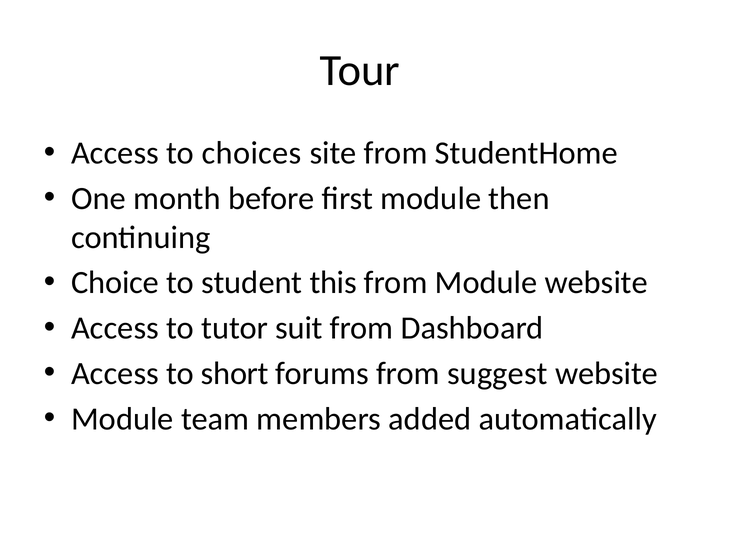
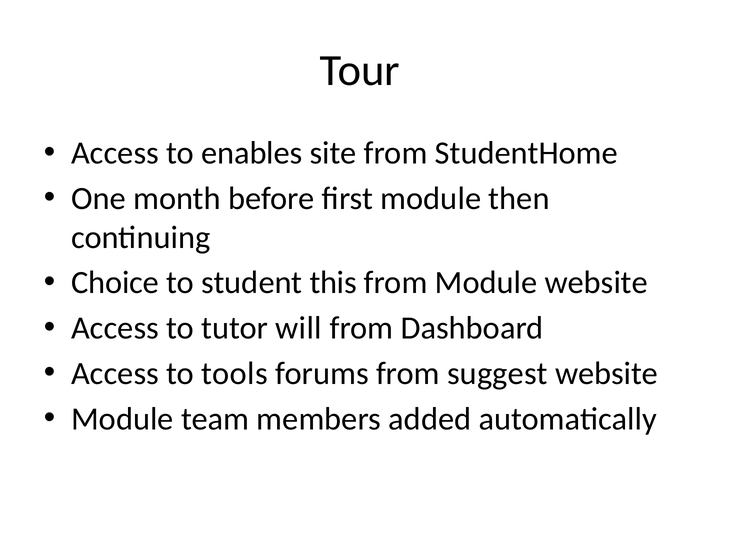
choices: choices -> enables (252, 153)
suit: suit -> will (299, 328)
short: short -> tools (234, 374)
